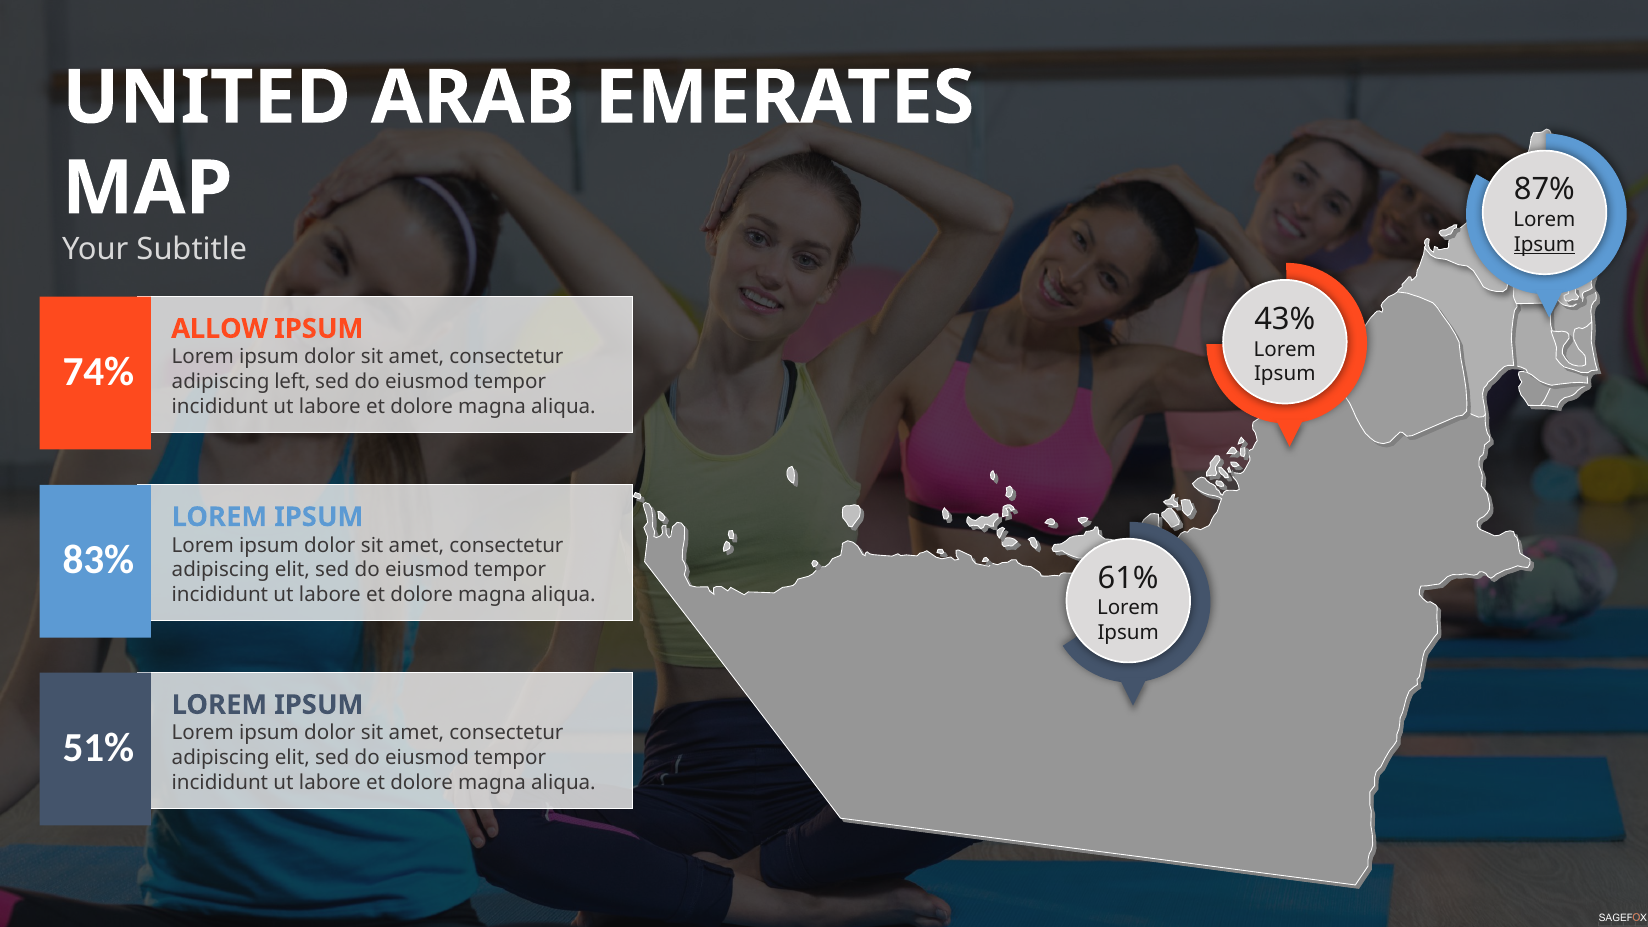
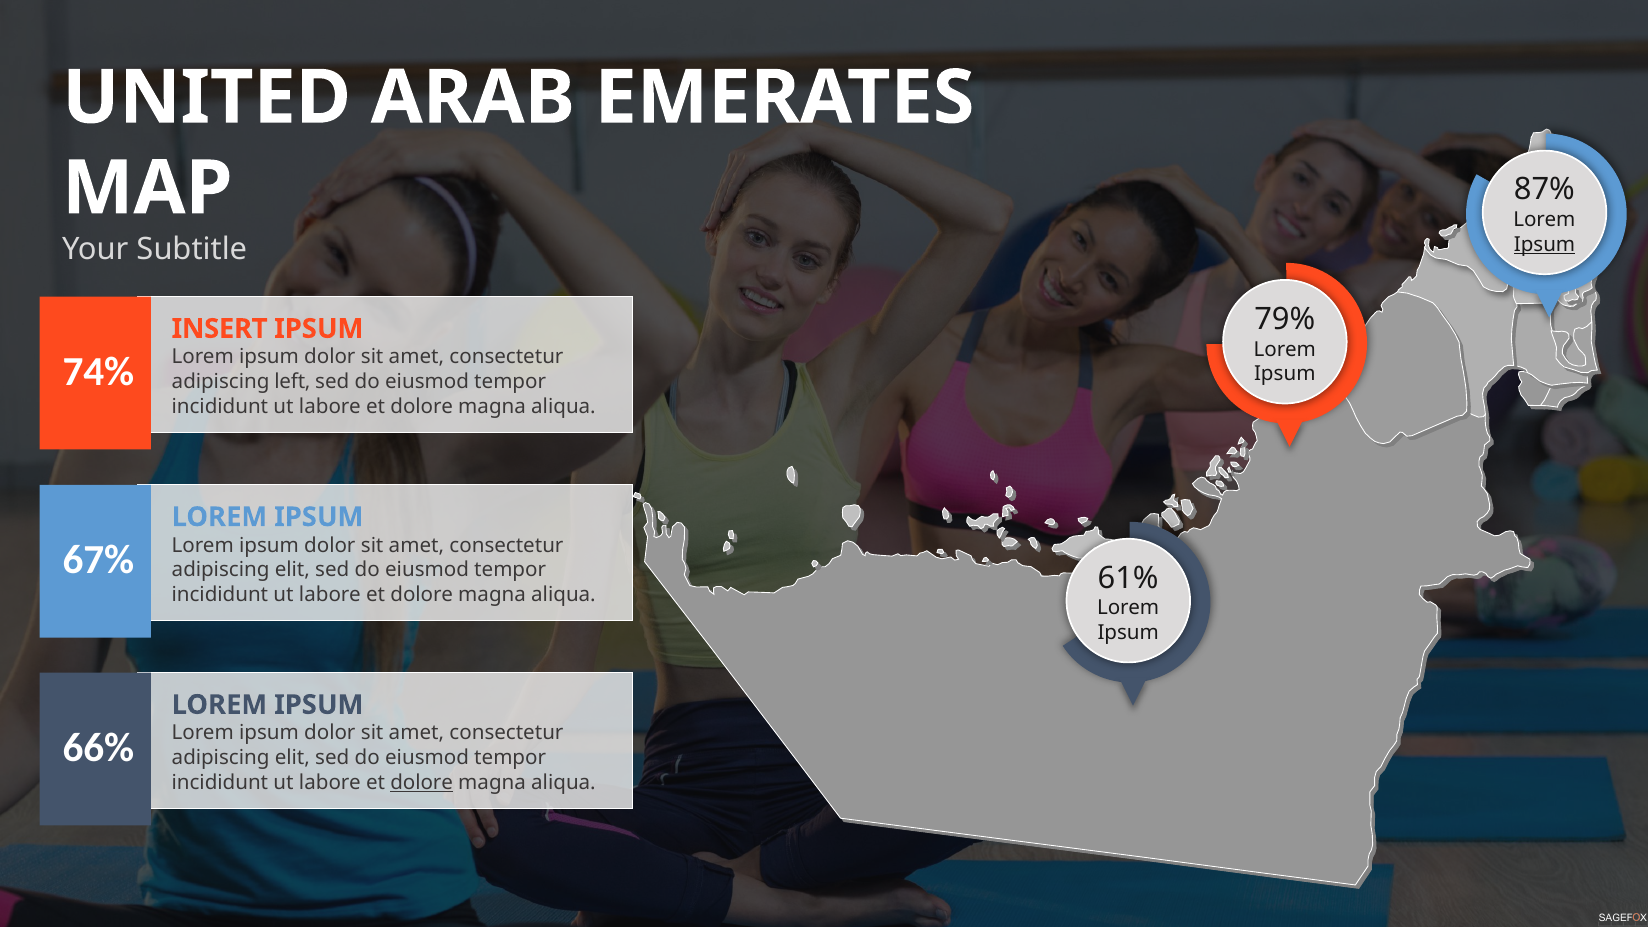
43%: 43% -> 79% (1285, 319)
ALLOW: ALLOW -> INSERT (220, 329)
83%: 83% -> 67% (98, 560)
51%: 51% -> 66% (98, 748)
dolore underline: none -> present (422, 783)
